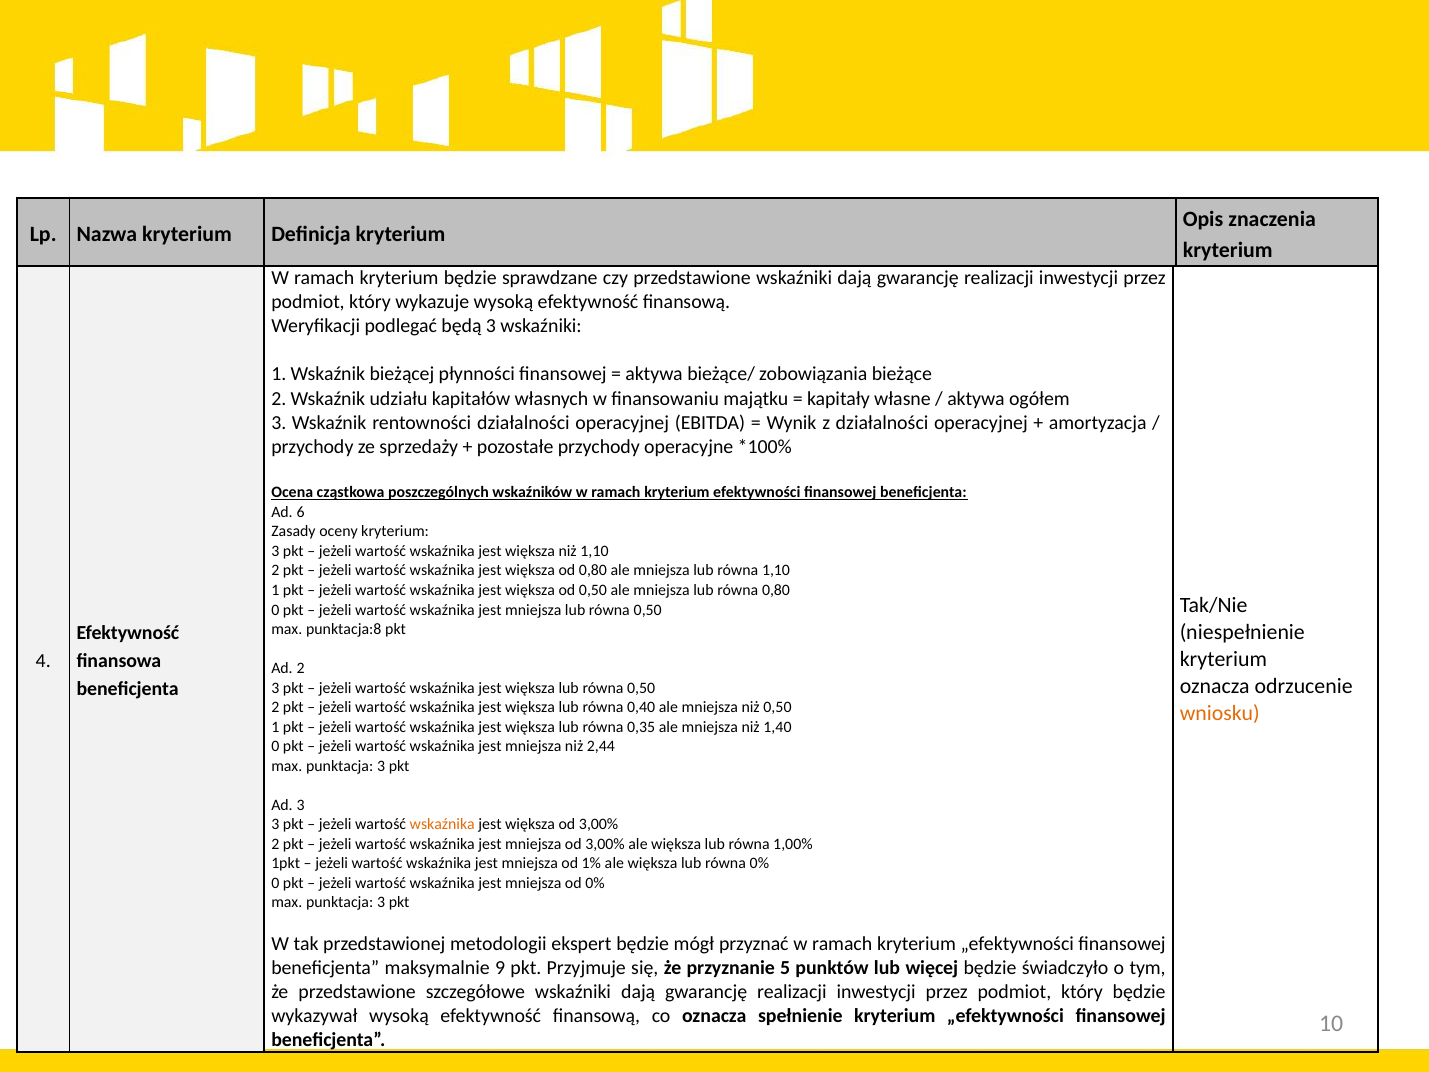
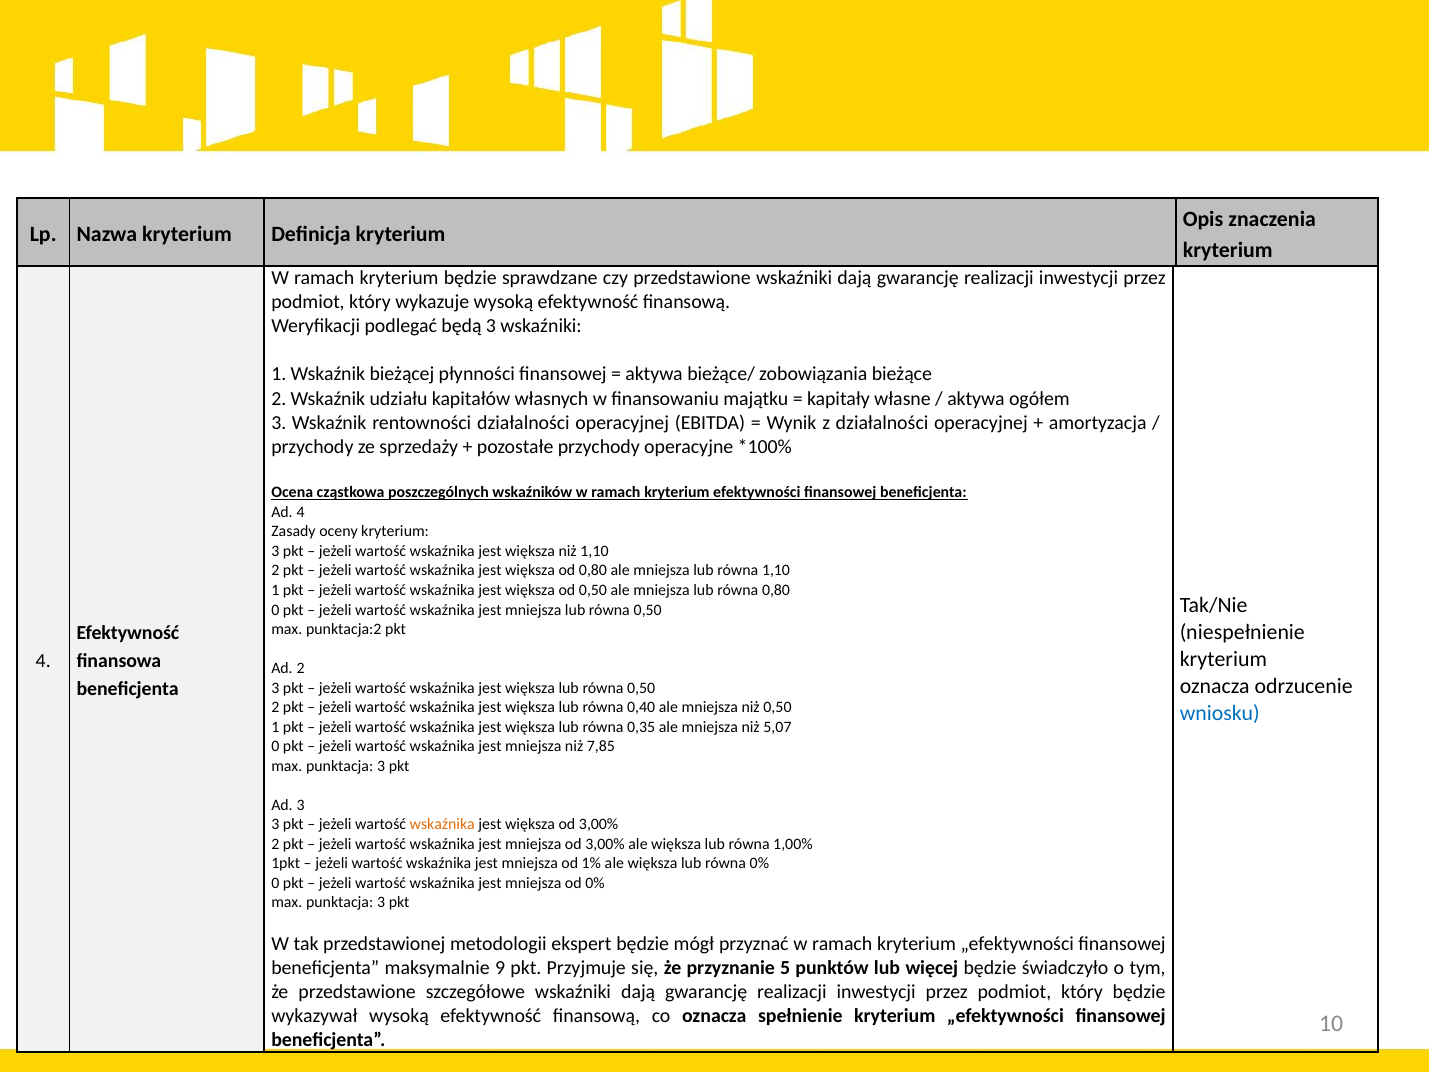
Ad 6: 6 -> 4 (301, 512)
punktacja:8: punktacja:8 -> punktacja:2 (344, 629)
wniosku colour: orange -> blue (1220, 713)
1,40: 1,40 -> 5,07 (777, 727)
2,44: 2,44 -> 7,85 (601, 746)
